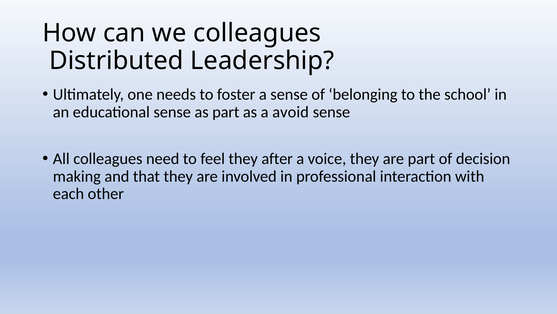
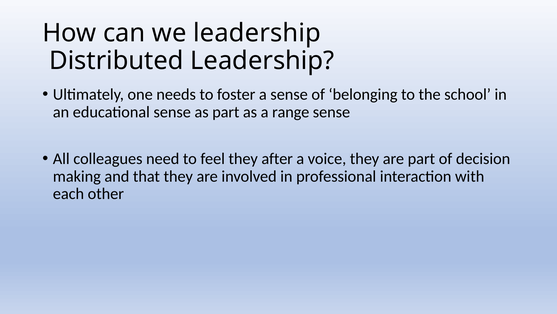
we colleagues: colleagues -> leadership (257, 33)
avoid: avoid -> range (291, 112)
